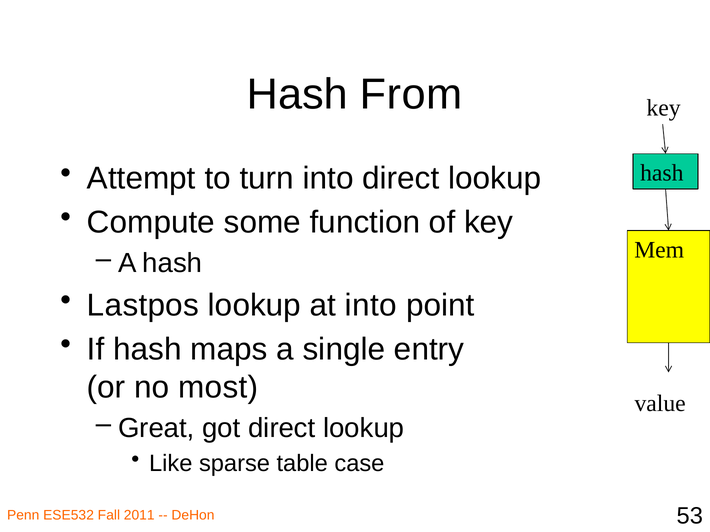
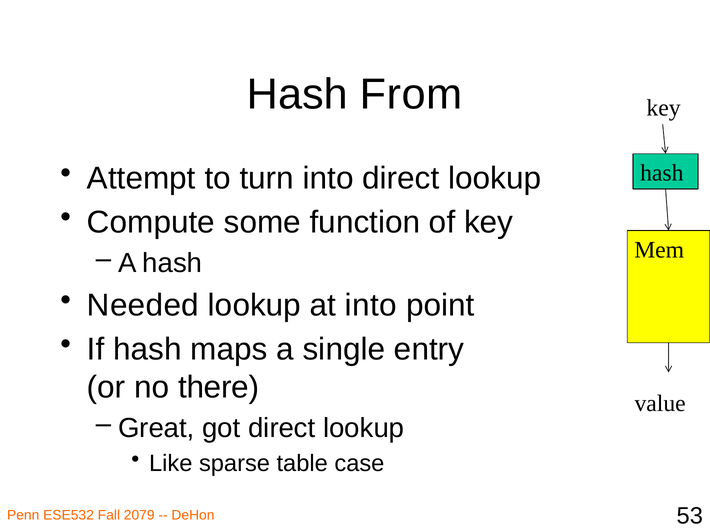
Lastpos: Lastpos -> Needed (143, 306)
most: most -> there (219, 388)
2011: 2011 -> 2079 (139, 516)
